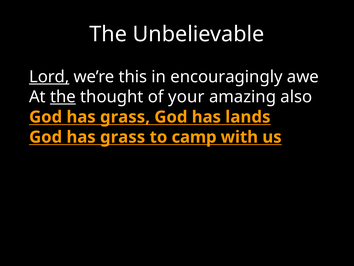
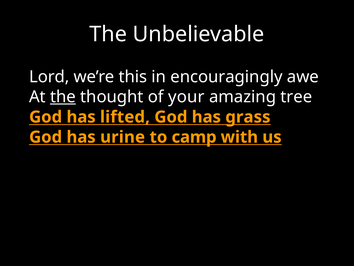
Lord underline: present -> none (49, 77)
also: also -> tree (296, 97)
grass: grass -> lifted (125, 117)
lands: lands -> grass (248, 117)
grass: grass -> urine (123, 137)
